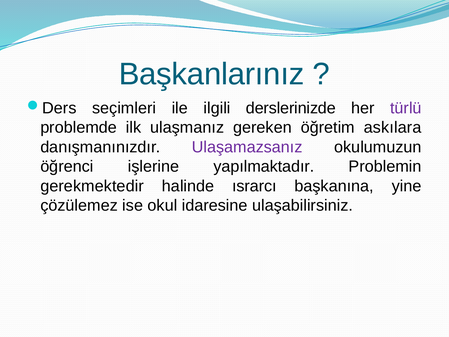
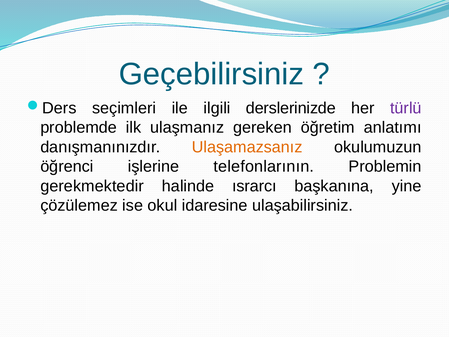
Başkanlarınız: Başkanlarınız -> Geçebilirsiniz (211, 74)
askılara: askılara -> anlatımı (393, 128)
Ulaşamazsanız colour: purple -> orange (247, 147)
yapılmaktadır: yapılmaktadır -> telefonlarının (264, 166)
